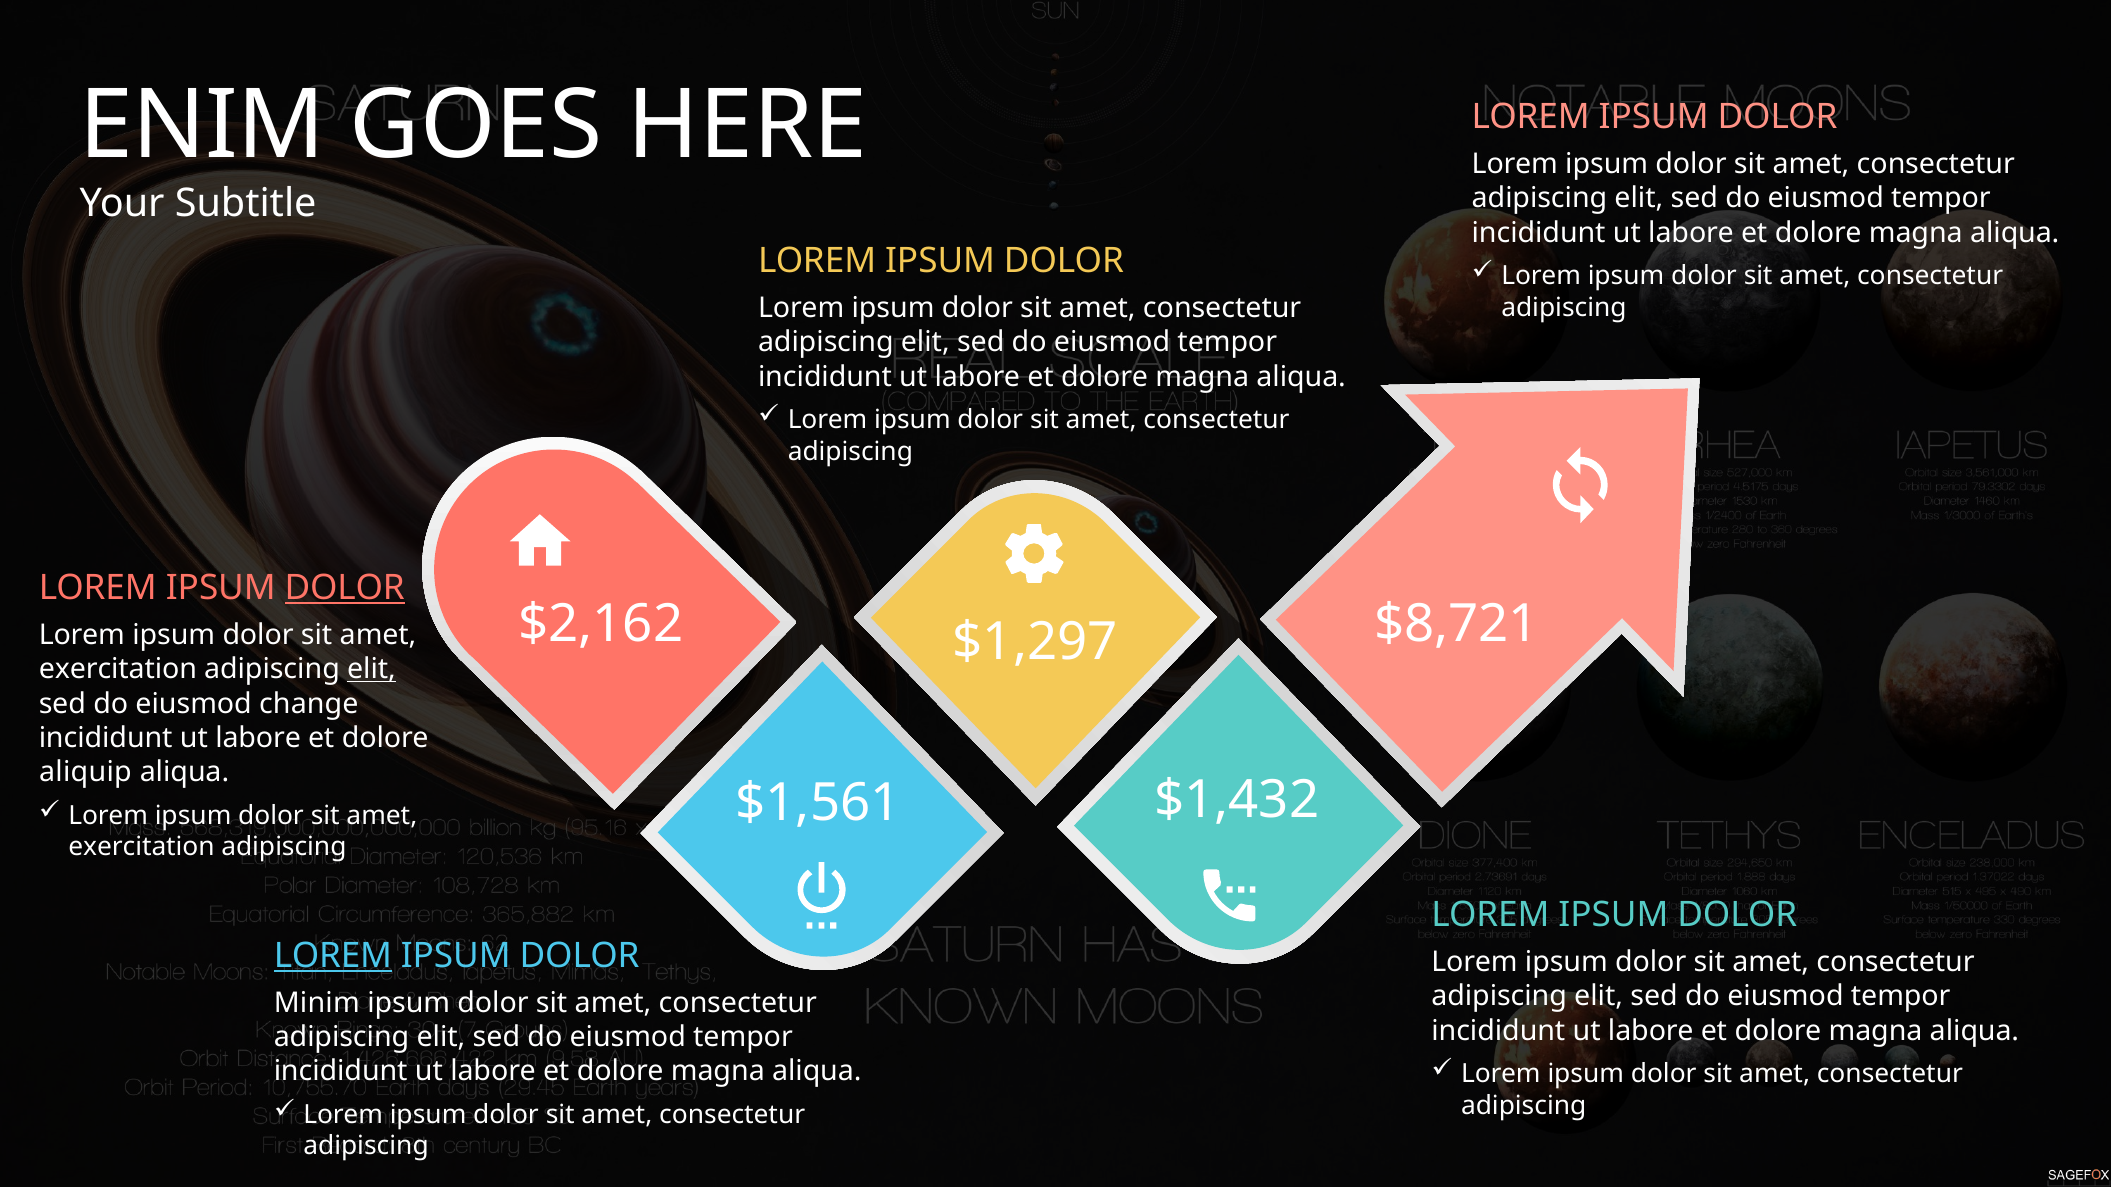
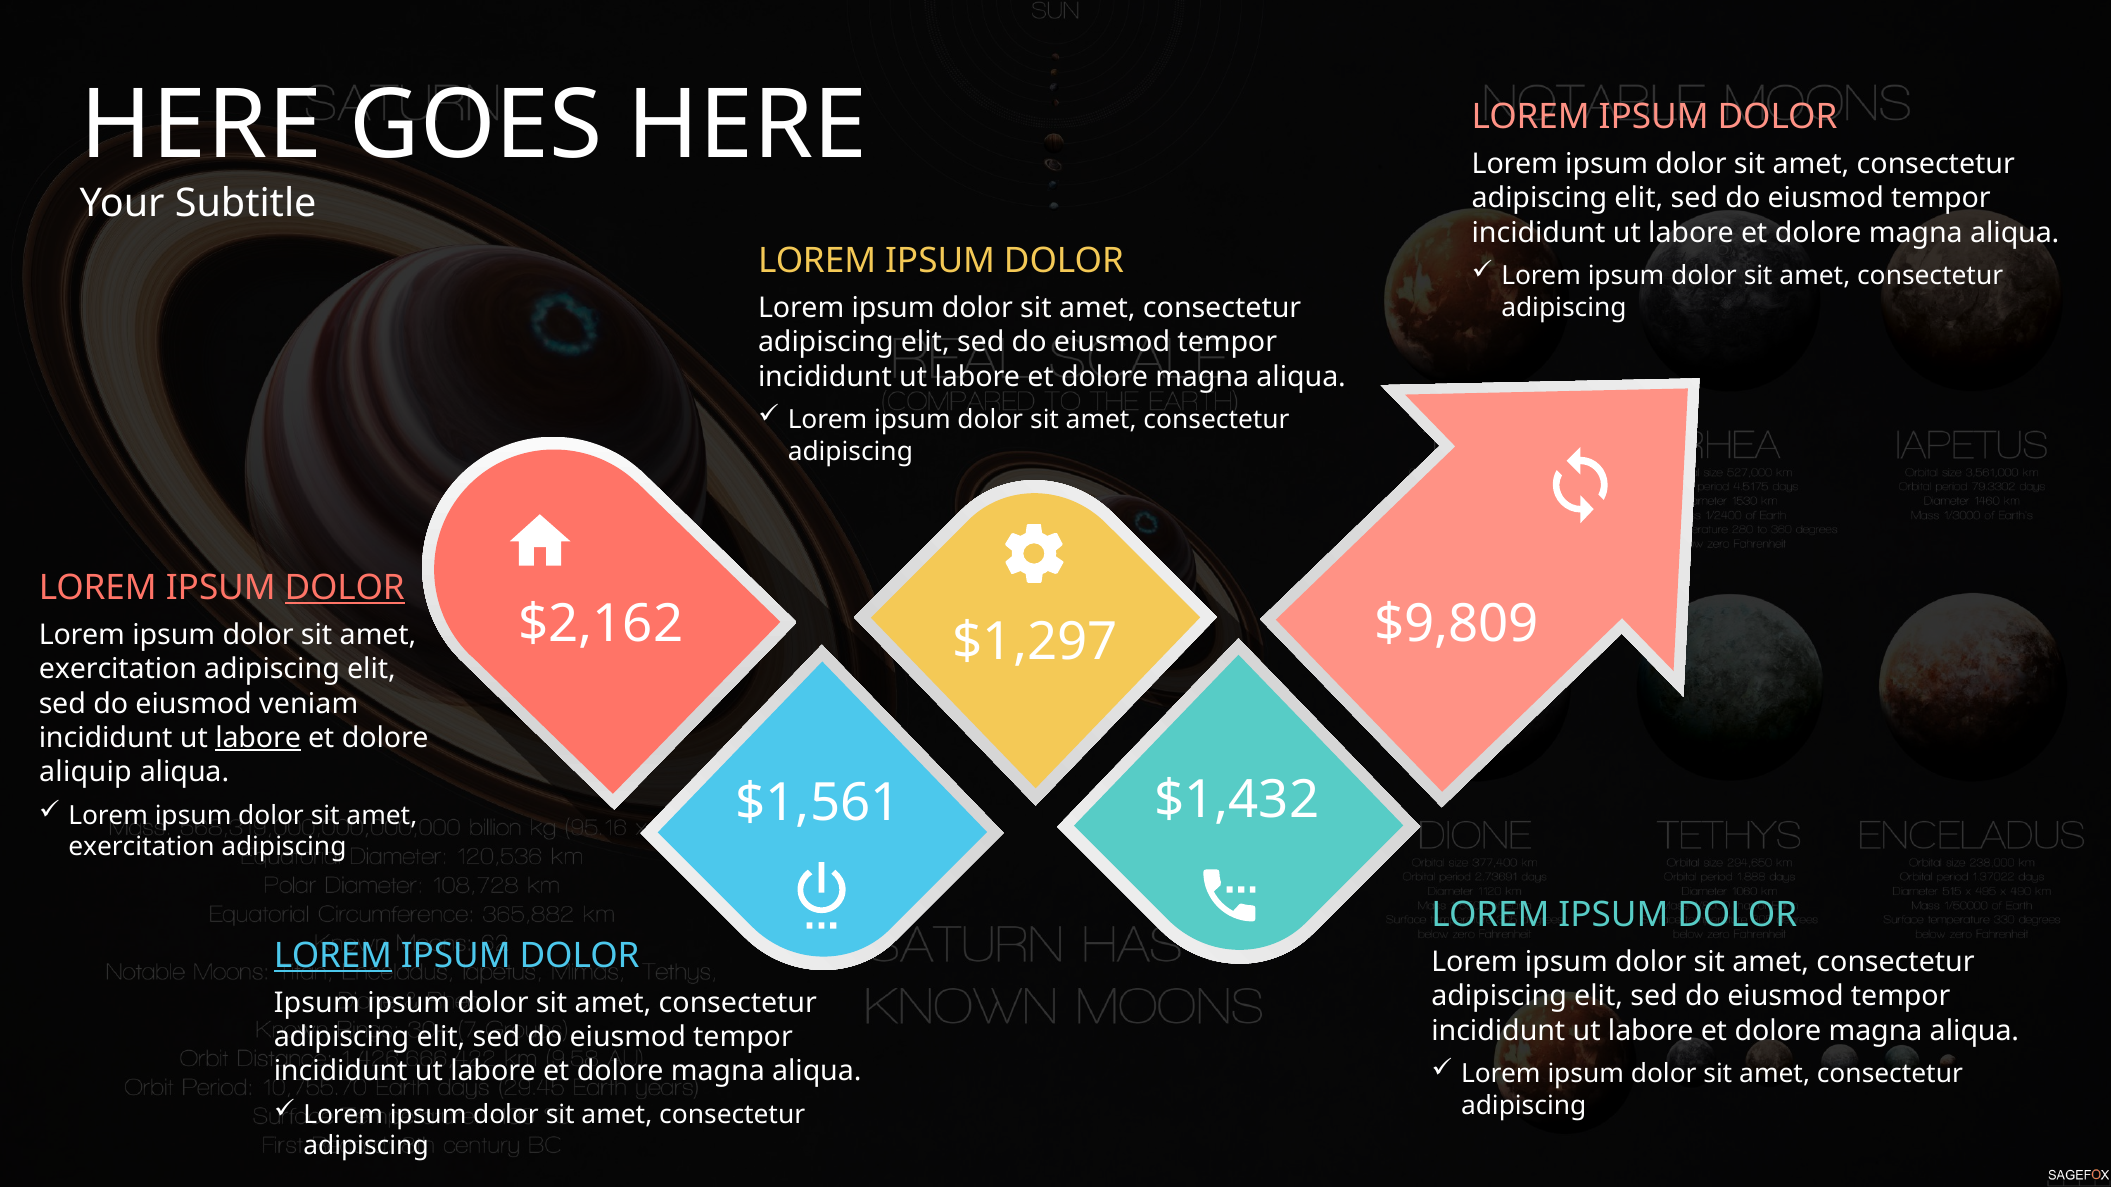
ENIM: ENIM -> HERE (201, 125)
$8,721: $8,721 -> $9,809 (1457, 624)
elit underline: present -> none (371, 669)
change: change -> veniam (309, 704)
labore underline: none -> present (258, 738)
Minim: Minim -> Ipsum (317, 1003)
